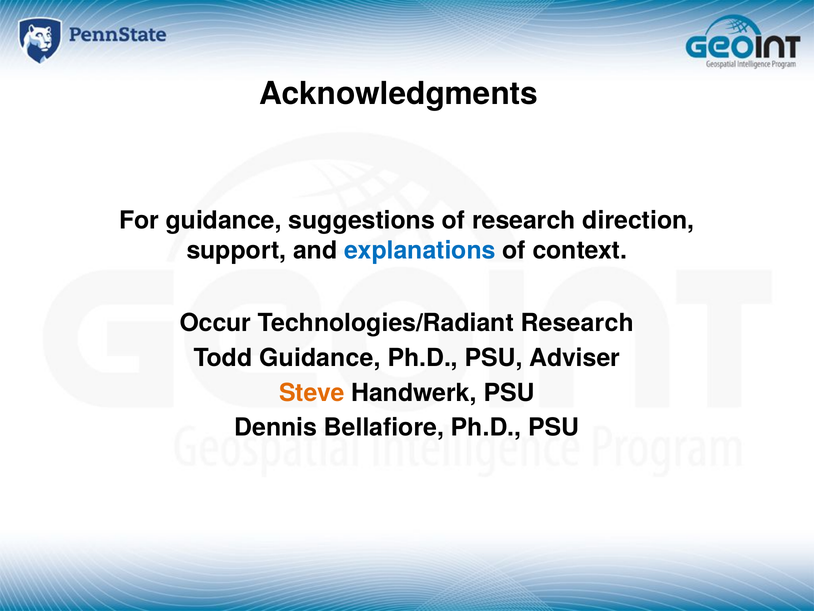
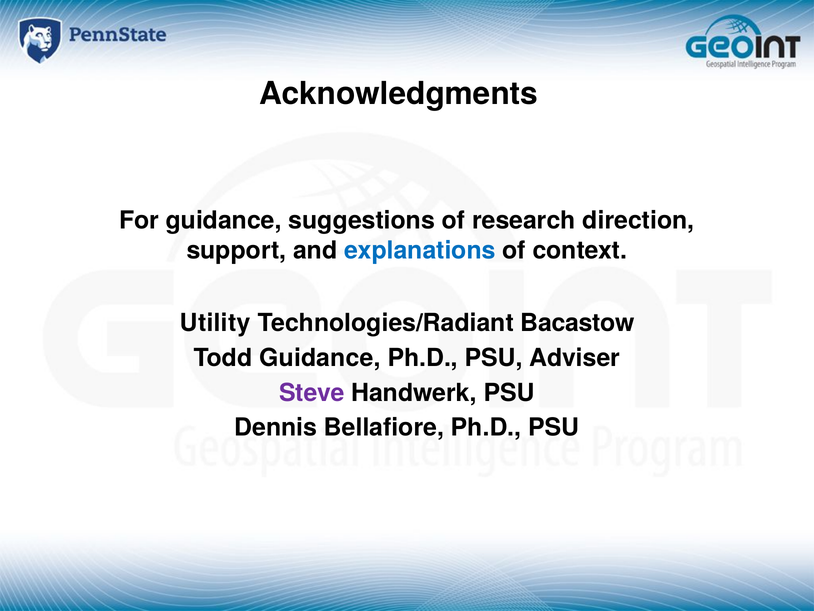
Occur: Occur -> Utility (215, 323)
Technologies/Radiant Research: Research -> Bacastow (578, 323)
Steve colour: orange -> purple (312, 393)
